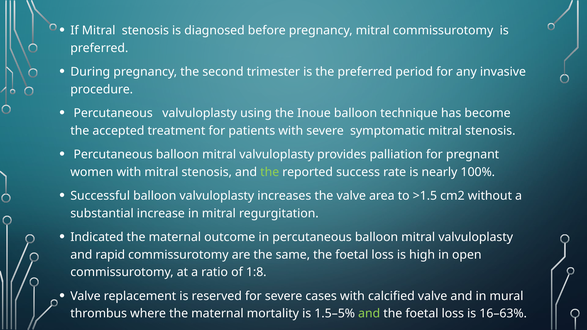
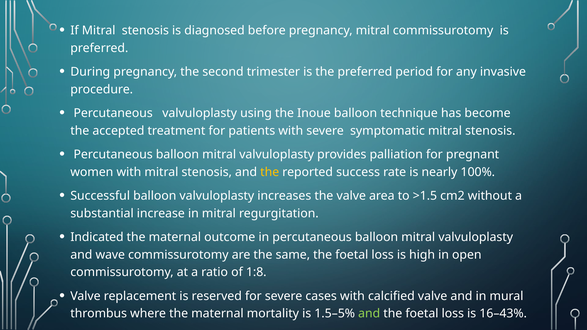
the colour: light green -> yellow (270, 172)
rapid: rapid -> wave (110, 255)
16–63%: 16–63% -> 16–43% (503, 314)
